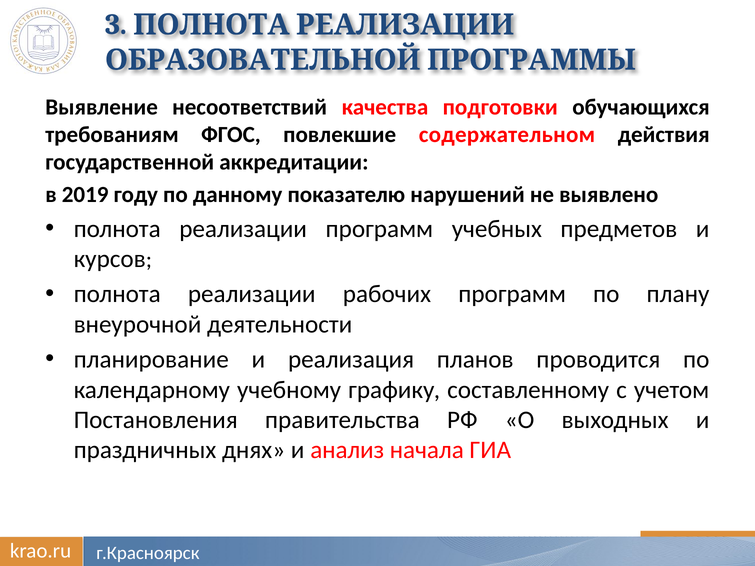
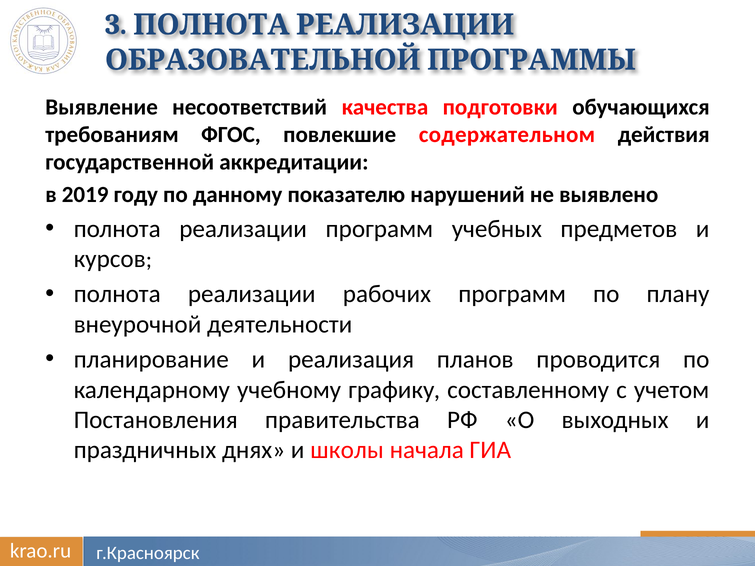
анализ: анализ -> школы (347, 450)
